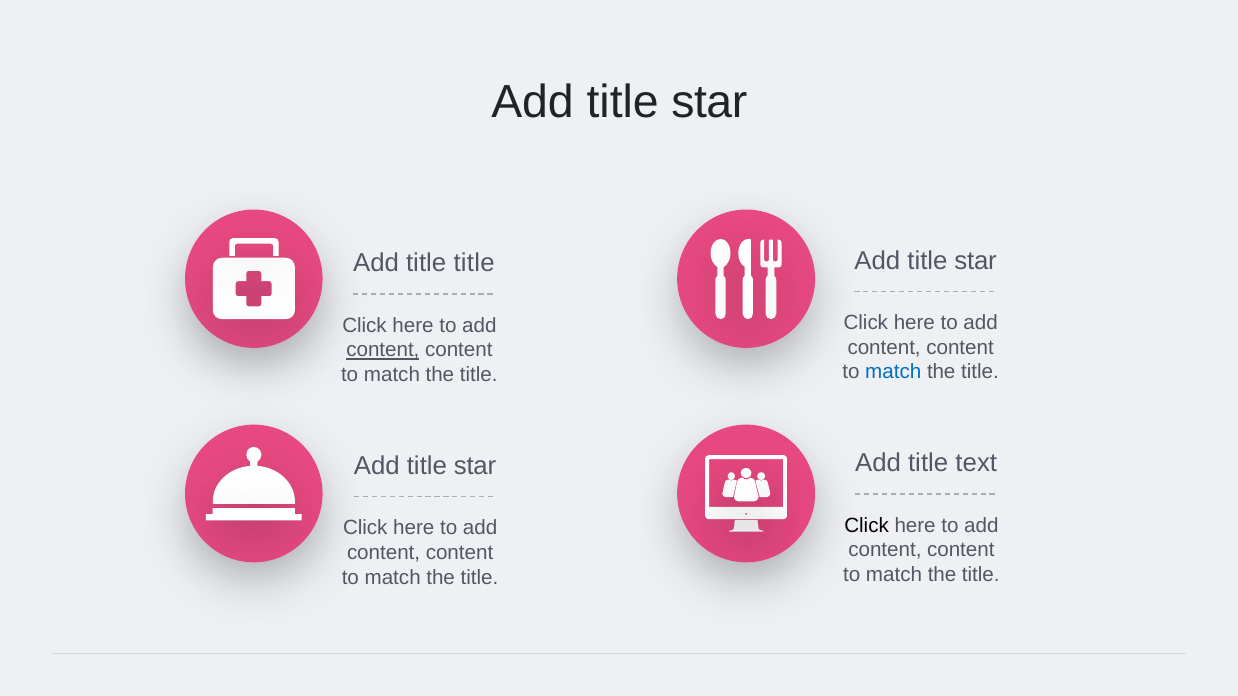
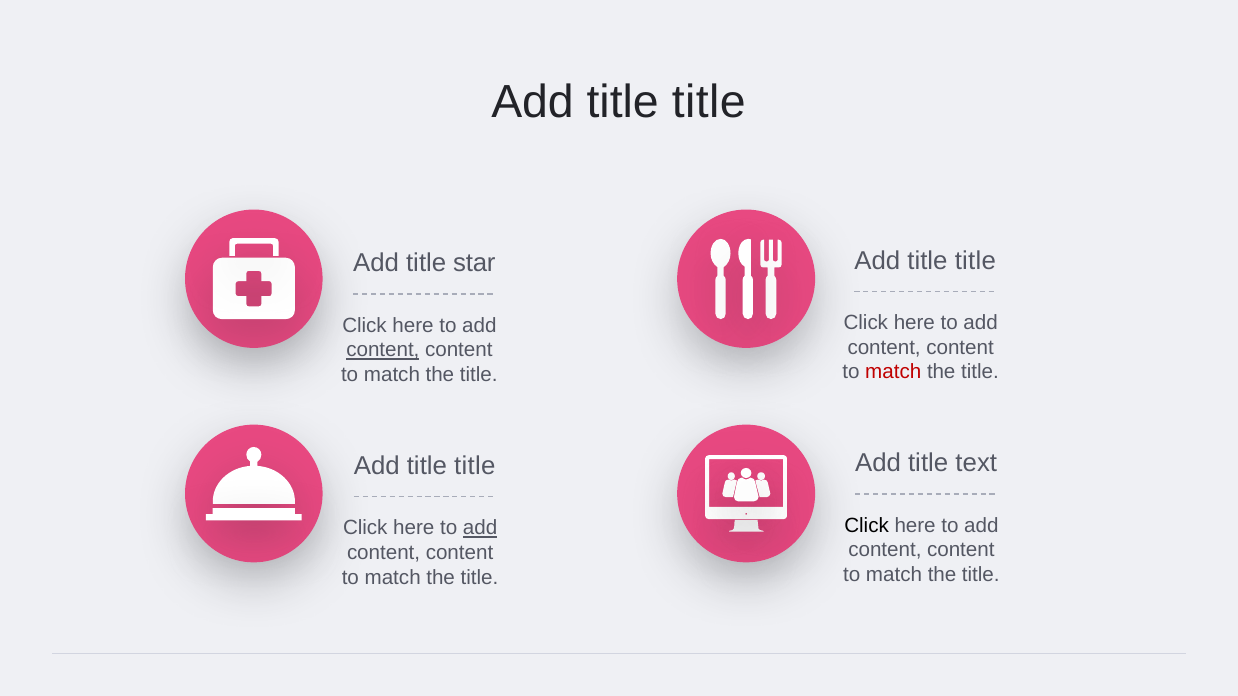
star: star -> title (709, 103)
star: star -> title (975, 261)
title title: title -> star (474, 264)
match colour: blue -> red (893, 372)
star: star -> title (475, 466)
add underline: none -> present (480, 528)
